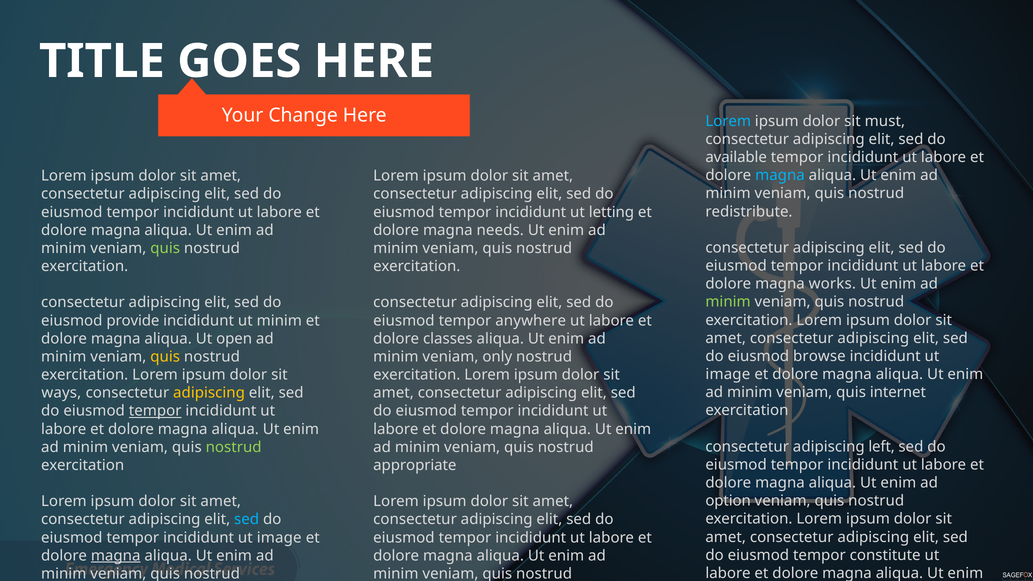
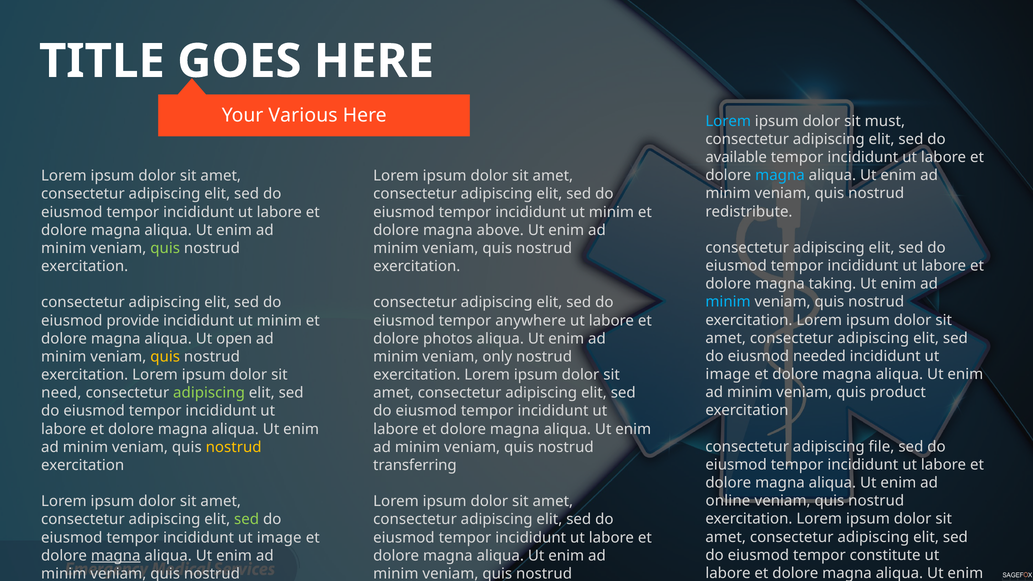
Change: Change -> Various (303, 116)
tempor incididunt ut letting: letting -> minim (611, 212)
needs: needs -> above (500, 230)
works: works -> taking (832, 284)
minim colour: light green -> light blue (728, 302)
classes: classes -> photos (448, 339)
browse: browse -> needed (819, 356)
internet: internet -> product (898, 392)
ways: ways -> need (61, 393)
adipiscing colour: yellow -> light green (209, 393)
tempor underline: present -> none (155, 411)
left: left -> file (881, 447)
nostrud colour: light green -> yellow (234, 447)
appropriate: appropriate -> transferring (415, 465)
option: option -> online (728, 501)
sed colour: light blue -> light green (247, 520)
